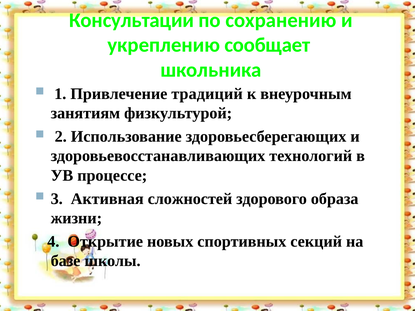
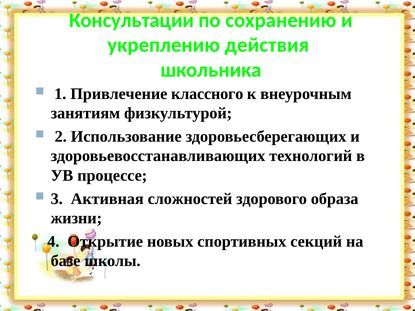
сообщает: сообщает -> действия (267, 45)
традиций: традиций -> классного (207, 94)
